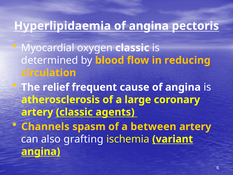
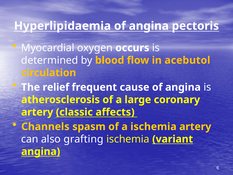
oxygen classic: classic -> occurs (132, 48)
reducing: reducing -> acebutol (187, 60)
agents: agents -> affects (115, 112)
a between: between -> ischemia (153, 126)
